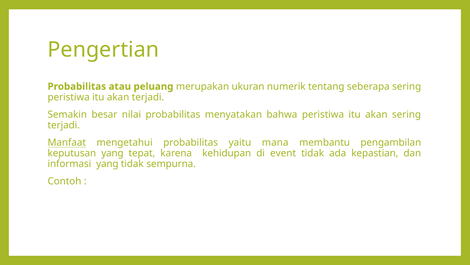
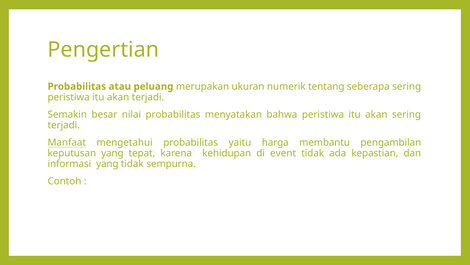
mana: mana -> harga (275, 142)
